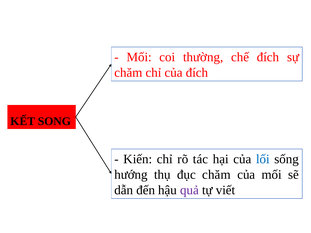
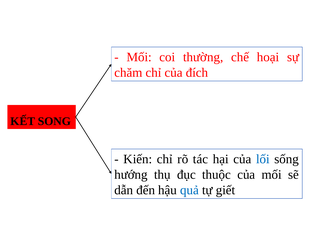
chế đích: đích -> hoại (268, 57)
đục chăm: chăm -> thuộc (216, 175)
quả colour: purple -> blue (190, 190)
viết: viết -> giết (226, 190)
